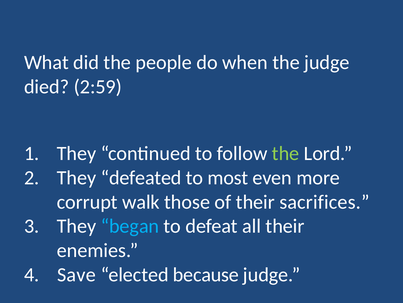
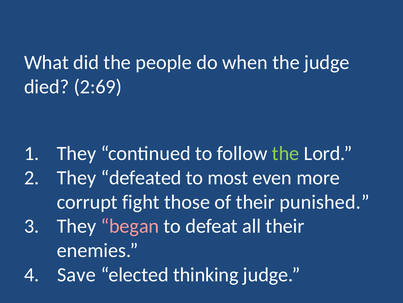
2:59: 2:59 -> 2:69 (98, 87)
walk: walk -> fight (141, 202)
sacrifices: sacrifices -> punished (324, 202)
began colour: light blue -> pink (130, 226)
because: because -> thinking (206, 274)
